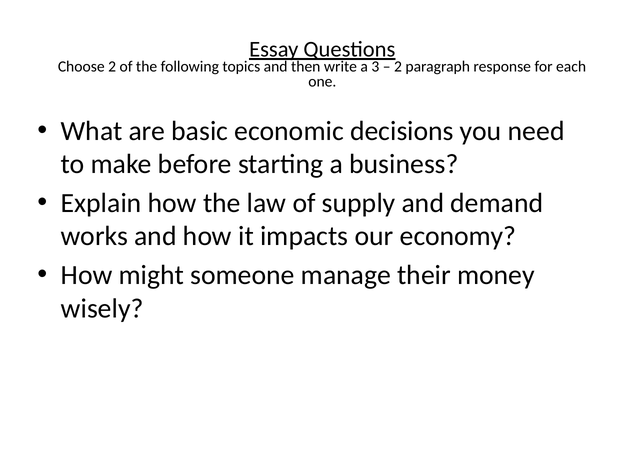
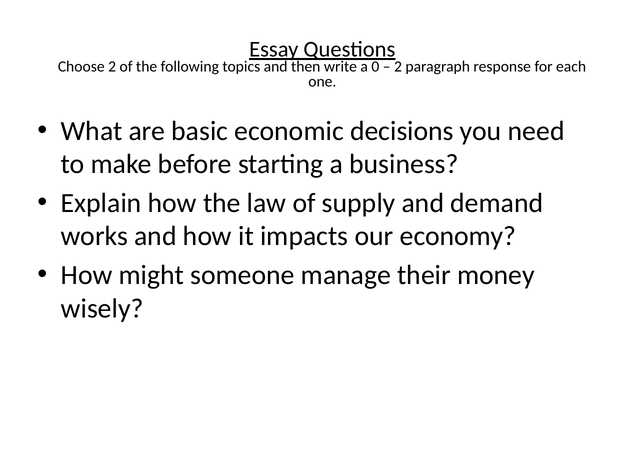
3: 3 -> 0 (375, 66)
